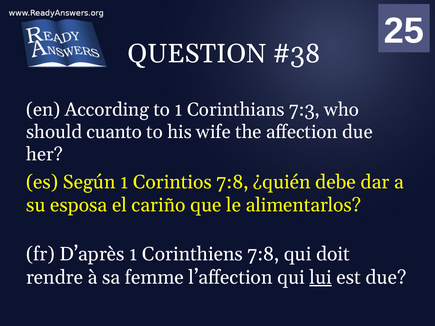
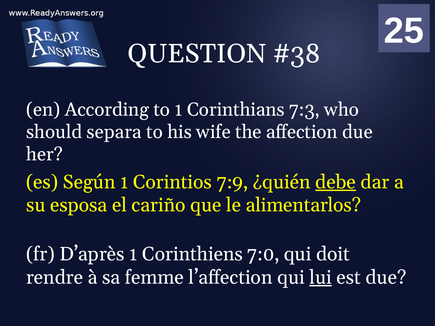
cuanto: cuanto -> separa (114, 132)
Corintios 7:8: 7:8 -> 7:9 (233, 182)
debe underline: none -> present (336, 182)
Corinthiens 7:8: 7:8 -> 7:0 (263, 254)
